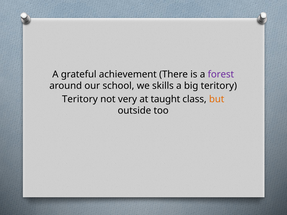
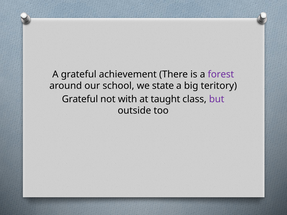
skills: skills -> state (163, 86)
Teritory: Teritory -> Grateful (80, 99)
very: very -> with (128, 99)
but colour: orange -> purple (217, 99)
